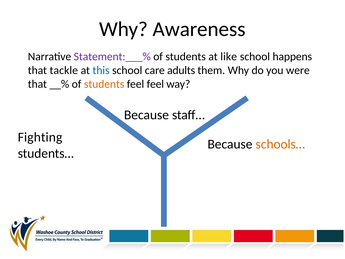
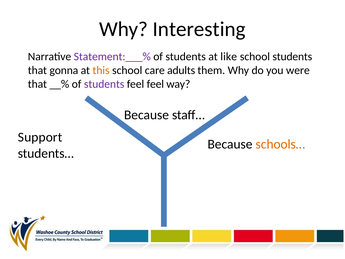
Awareness: Awareness -> Interesting (199, 29)
school happens: happens -> students (292, 56)
tackle: tackle -> gonna (64, 70)
this colour: blue -> orange (101, 70)
students colour: orange -> purple (104, 84)
Fighting: Fighting -> Support (40, 137)
